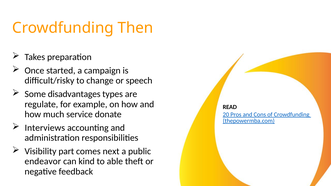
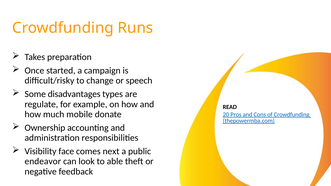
Then: Then -> Runs (135, 28)
service: service -> mobile (80, 114)
Interviews: Interviews -> Ownership (45, 128)
part: part -> face (66, 151)
kind: kind -> look (87, 162)
